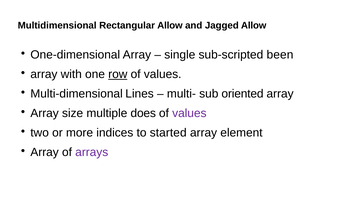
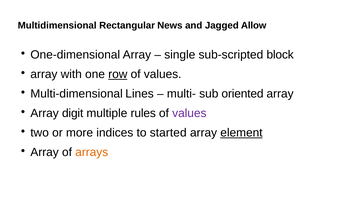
Rectangular Allow: Allow -> News (170, 25)
been: been -> block (280, 55)
size: size -> digit (73, 113)
does: does -> rules (143, 113)
element underline: none -> present (241, 133)
arrays colour: purple -> orange (92, 152)
